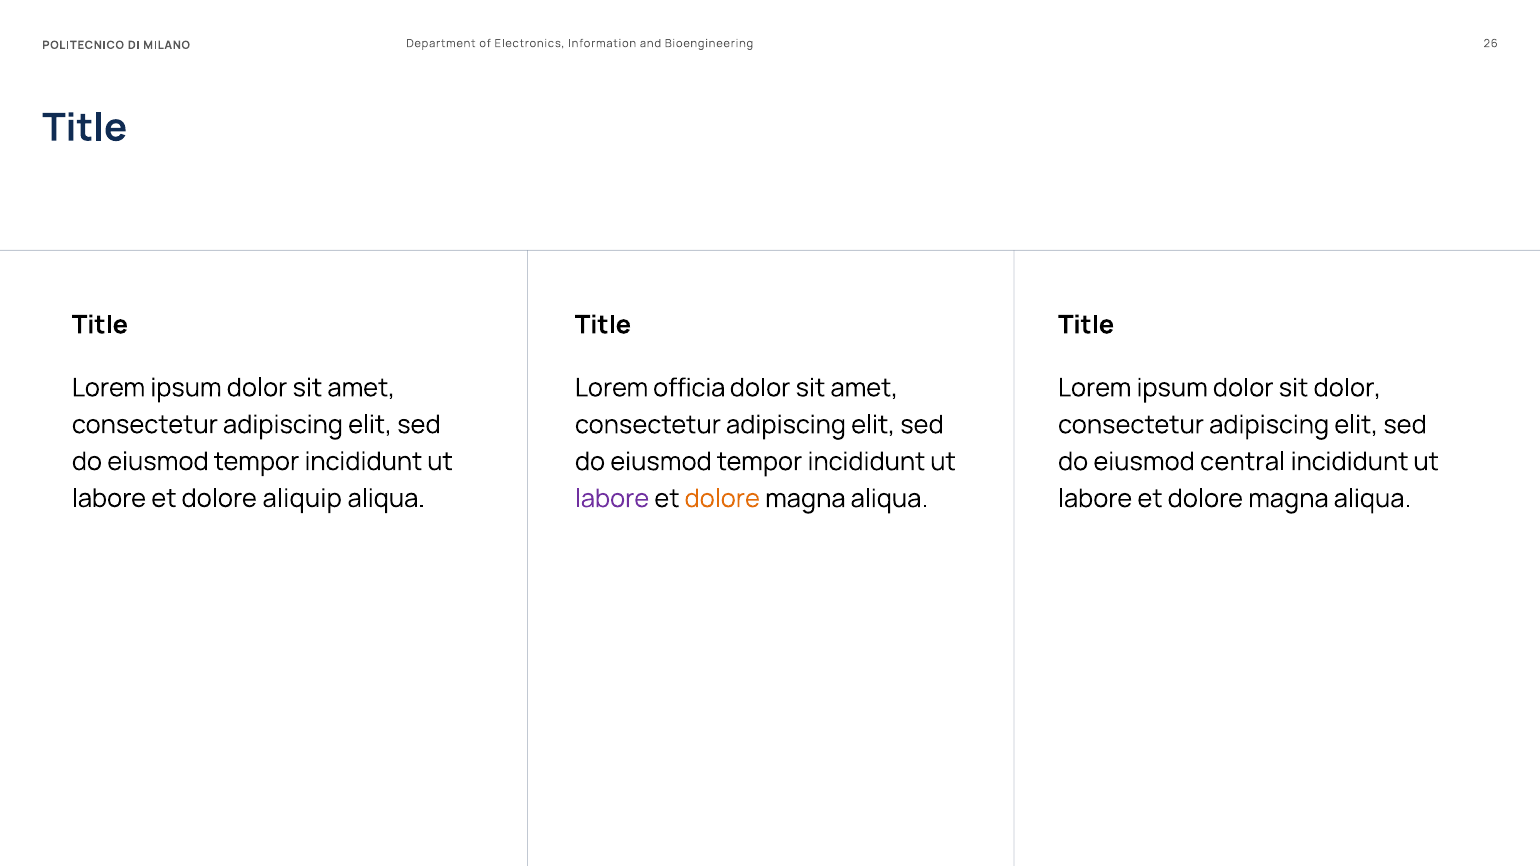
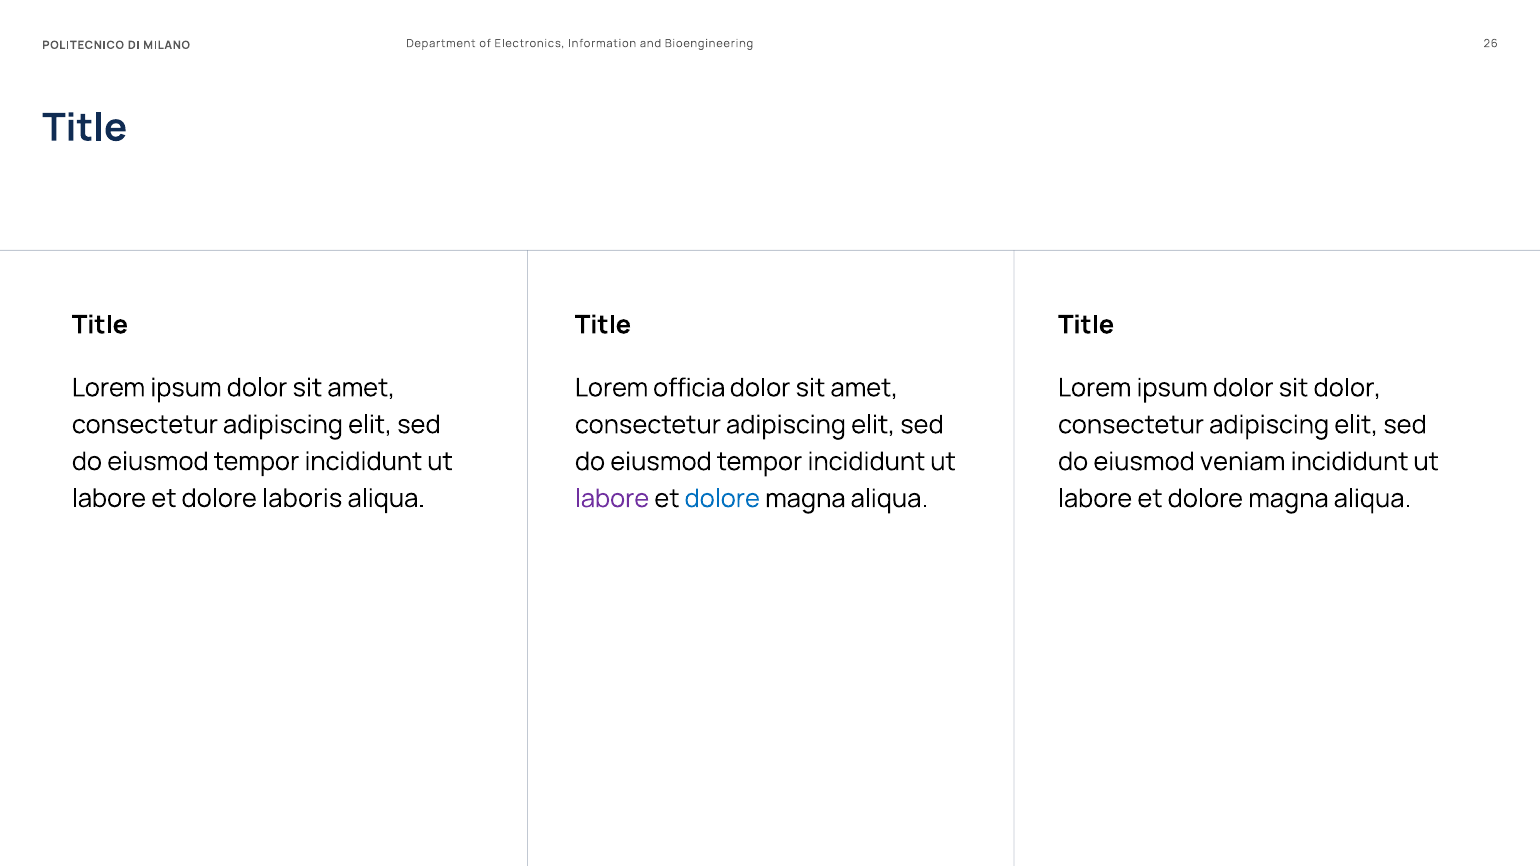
central: central -> veniam (1243, 462)
aliquip: aliquip -> laboris (302, 499)
dolore colour: orange -> blue (722, 499)
